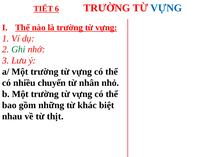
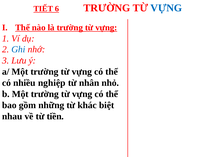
Ghi colour: green -> blue (18, 50)
chuyển: chuyển -> nghiệp (52, 83)
thịt: thịt -> tiền (55, 117)
